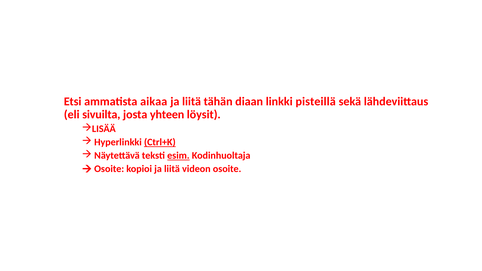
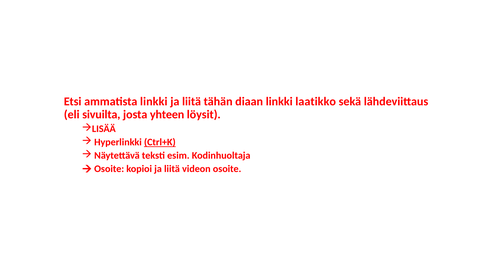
ammatista aikaa: aikaa -> linkki (154, 102)
pisteillä: pisteillä -> laatikko (316, 102)
esim underline: present -> none (178, 156)
